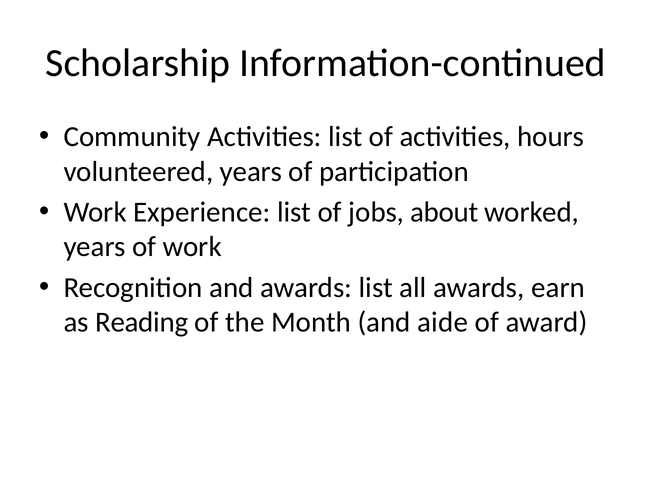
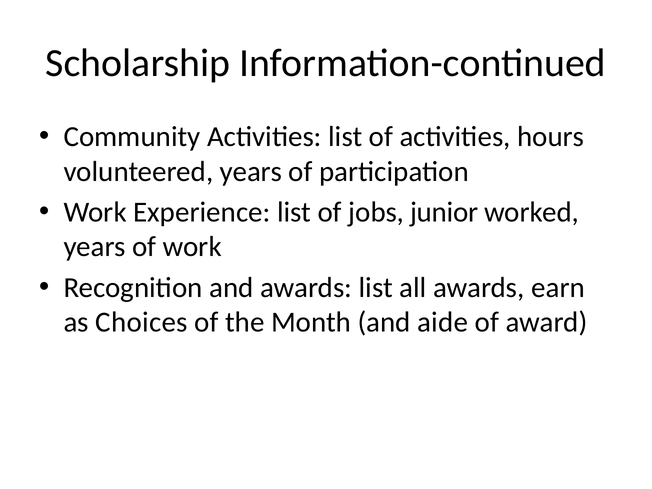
about: about -> junior (444, 212)
Reading: Reading -> Choices (141, 322)
